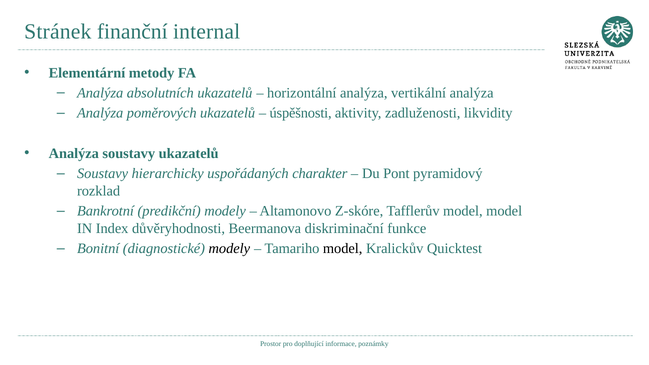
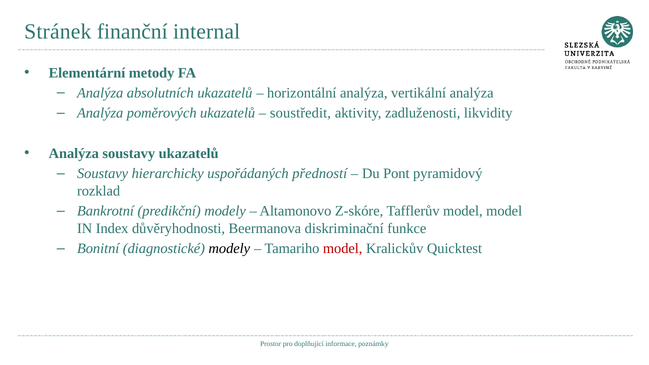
úspěšnosti: úspěšnosti -> soustředit (300, 113)
charakter: charakter -> předností (320, 174)
model colour: black -> red (343, 249)
